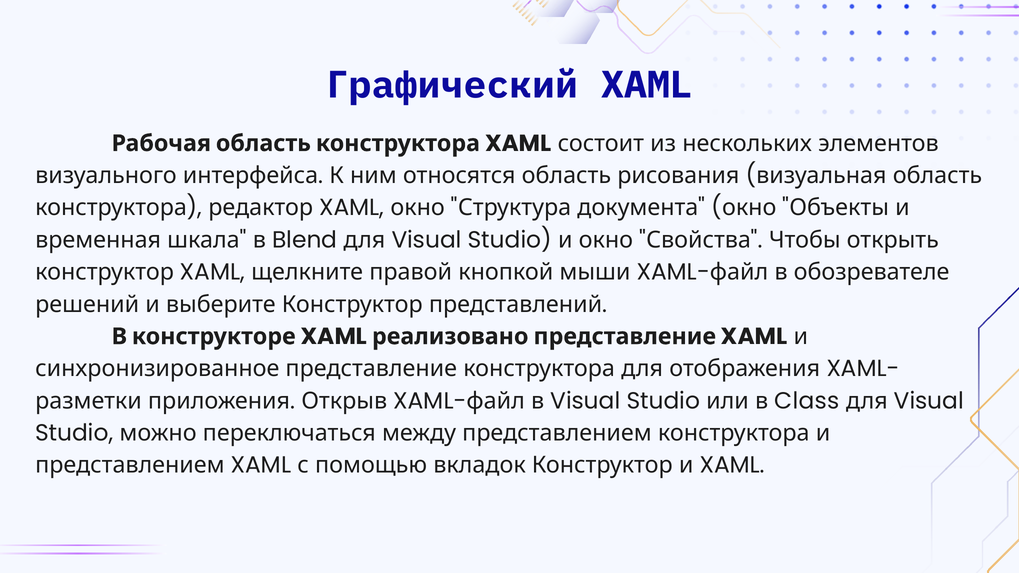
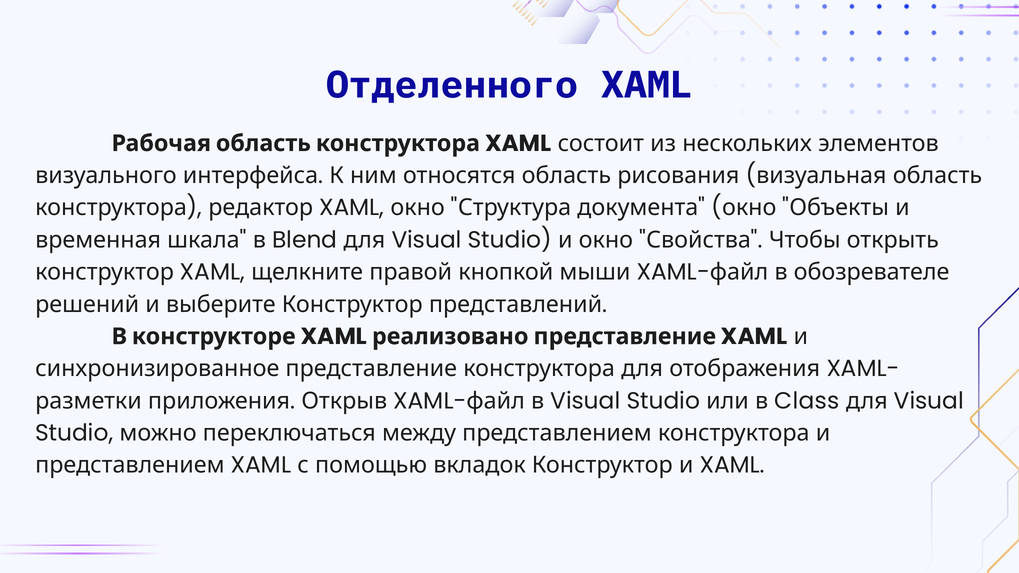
Графический: Графический -> Отделенного (452, 85)
